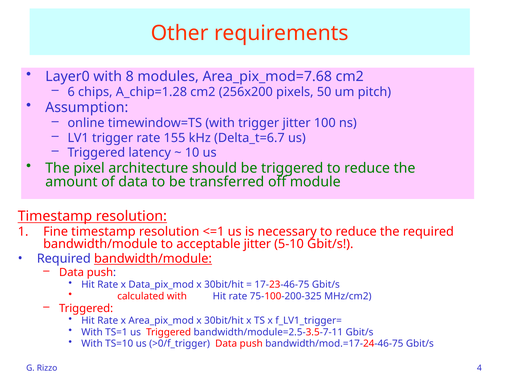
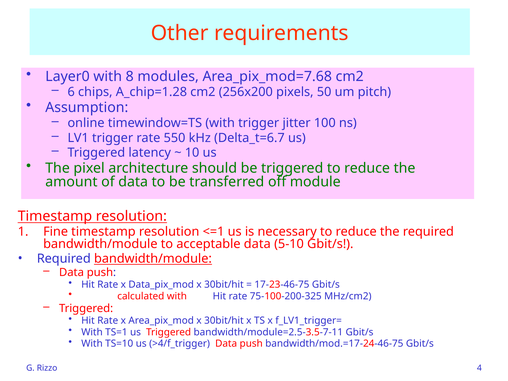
155: 155 -> 550 (175, 138)
acceptable jitter: jitter -> data (257, 244)
>0/f_trigger: >0/f_trigger -> >4/f_trigger (180, 344)
